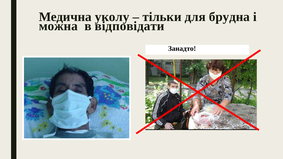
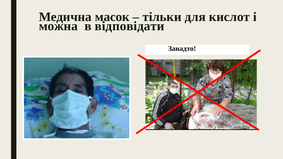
уколу: уколу -> масок (112, 17)
брудна: брудна -> кислот (229, 17)
